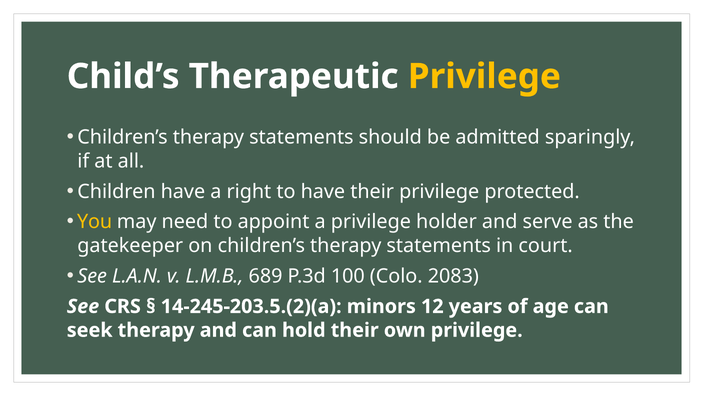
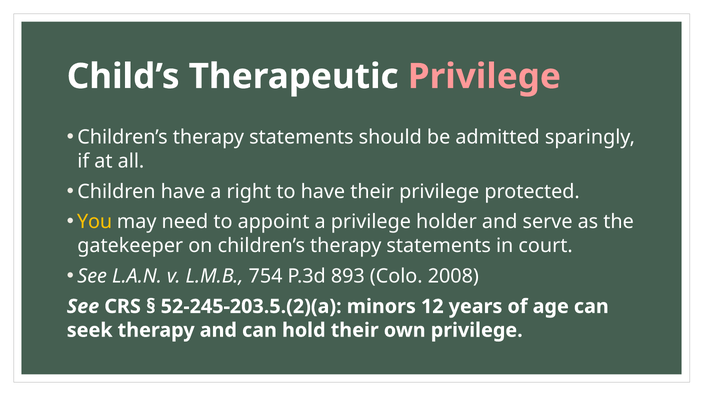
Privilege colour: yellow -> pink (484, 76)
689: 689 -> 754 (266, 276)
100: 100 -> 893 (348, 276)
2083: 2083 -> 2008 (453, 276)
14-245-203.5.(2)(a: 14-245-203.5.(2)(a -> 52-245-203.5.(2)(a (251, 306)
